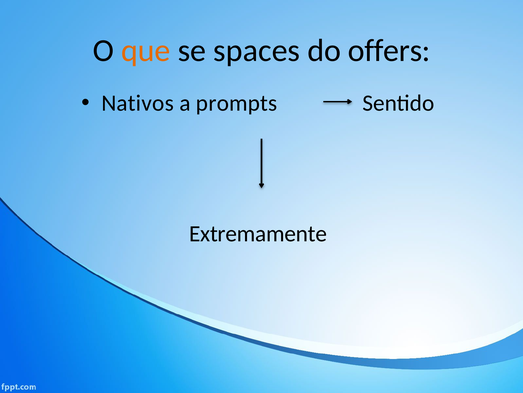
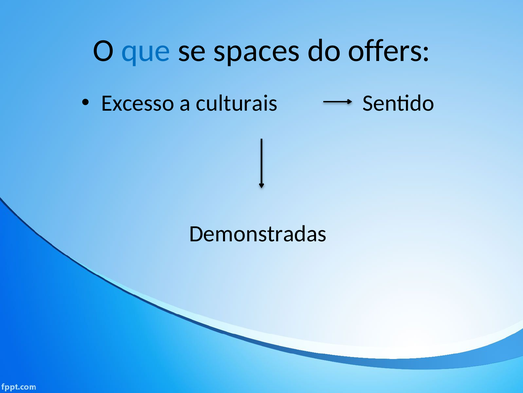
que colour: orange -> blue (146, 51)
Nativos: Nativos -> Excesso (138, 103)
prompts: prompts -> culturais (237, 103)
Extremamente: Extremamente -> Demonstradas (258, 233)
